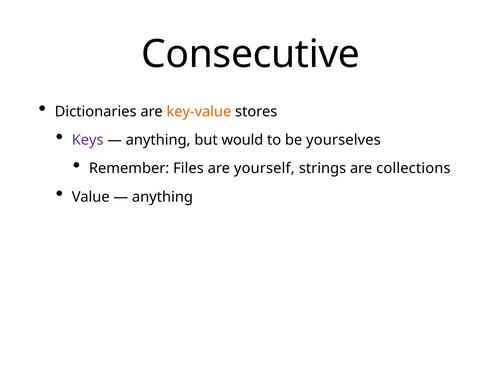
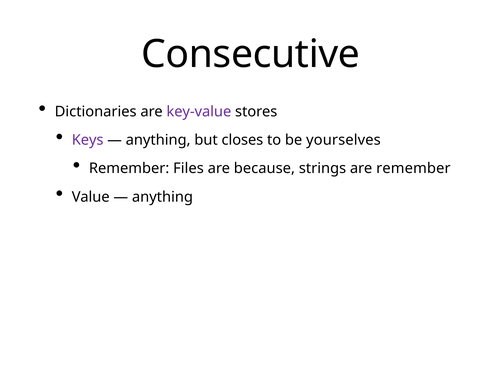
key-value colour: orange -> purple (199, 112)
would: would -> closes (242, 140)
yourself: yourself -> because (264, 168)
are collections: collections -> remember (413, 168)
